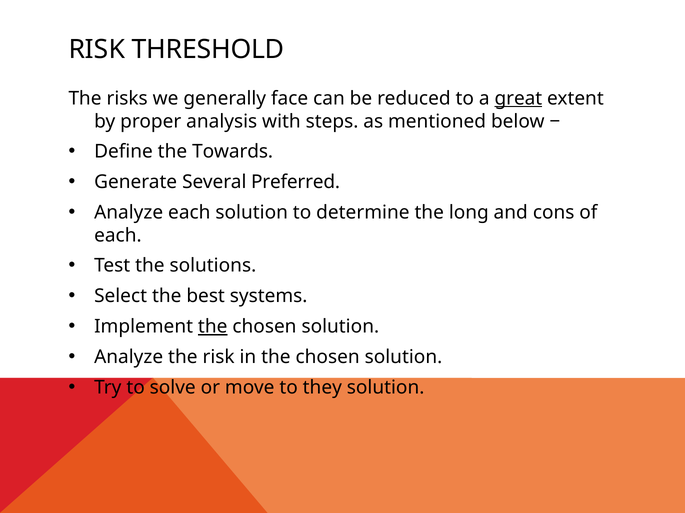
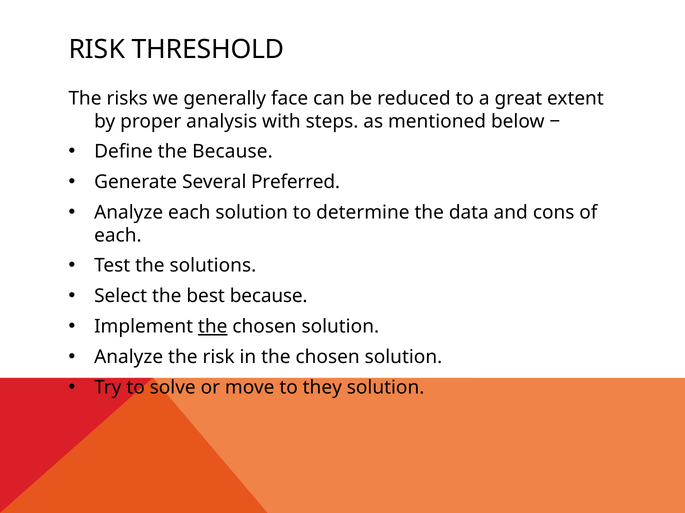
great underline: present -> none (518, 99)
the Towards: Towards -> Because (233, 152)
long: long -> data (469, 213)
best systems: systems -> because (269, 297)
